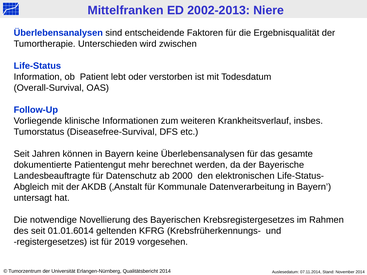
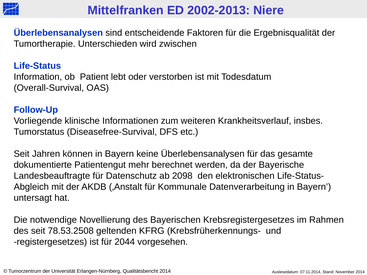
2000: 2000 -> 2098 (182, 176)
01.01.6014: 01.01.6014 -> 78.53.2508 (71, 231)
2019: 2019 -> 2044 (125, 242)
